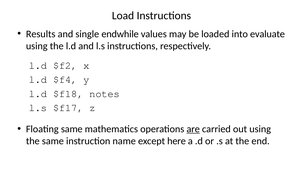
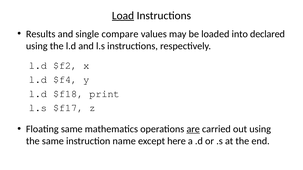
Load underline: none -> present (123, 16)
endwhile: endwhile -> compare (120, 34)
evaluate: evaluate -> declared (267, 34)
notes: notes -> print (105, 94)
